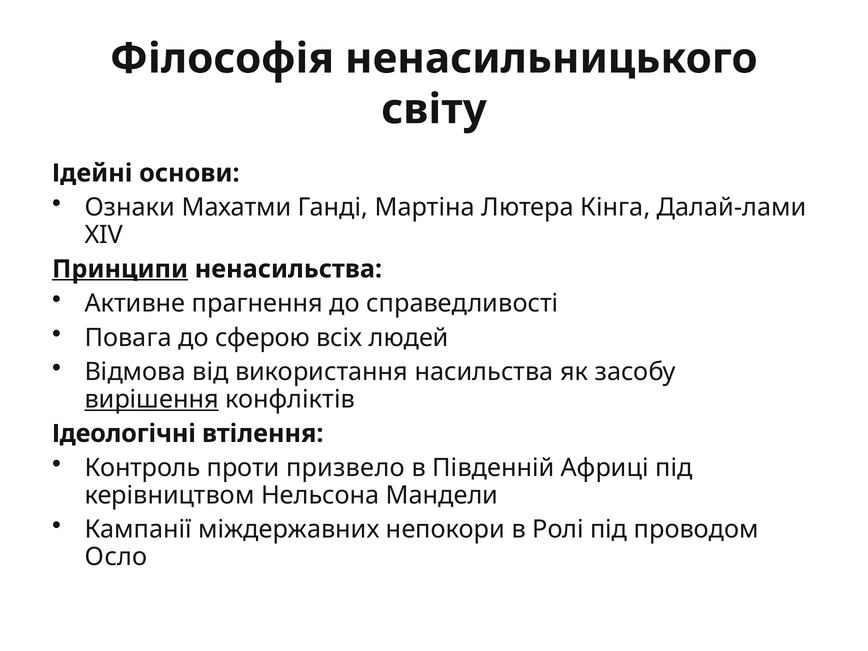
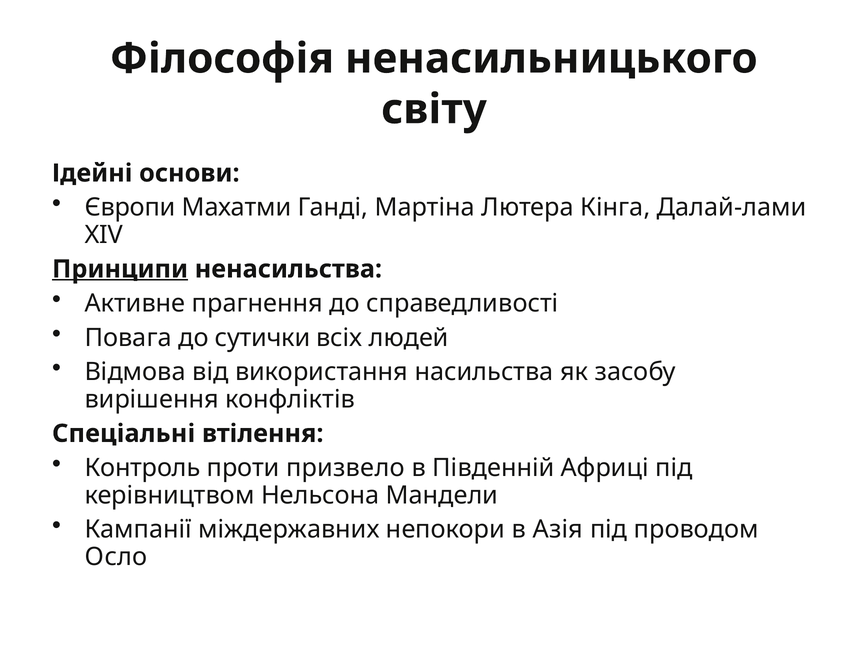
Ознаки: Ознаки -> Європи (130, 207)
сферою: сферою -> сутички (263, 338)
вирішення underline: present -> none (152, 399)
Ідеологічні: Ідеологічні -> Спеціальні (124, 434)
Ролі: Ролі -> Азія (558, 529)
